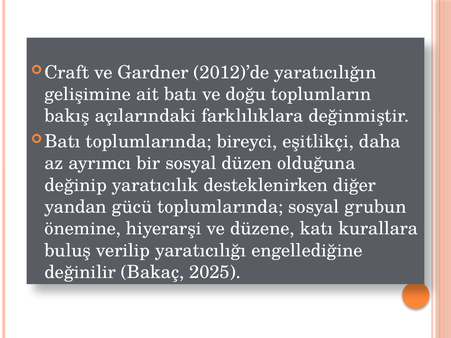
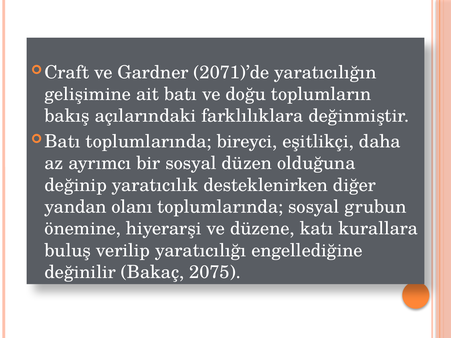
2012)’de: 2012)’de -> 2071)’de (231, 72)
gücü: gücü -> olanı (132, 207)
2025: 2025 -> 2075 (215, 272)
